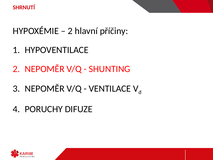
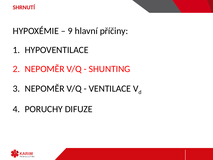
2: 2 -> 9 (70, 31)
